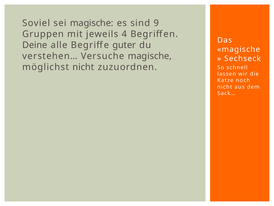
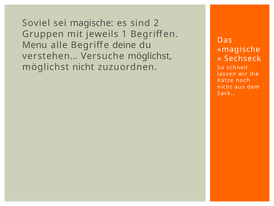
9: 9 -> 2 (156, 23)
4: 4 -> 1 (124, 34)
Deine: Deine -> Menu (35, 45)
guter: guter -> deine (124, 45)
Versuche magische: magische -> möglichst (150, 56)
